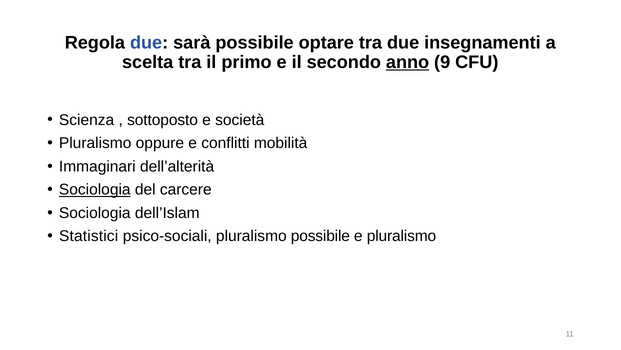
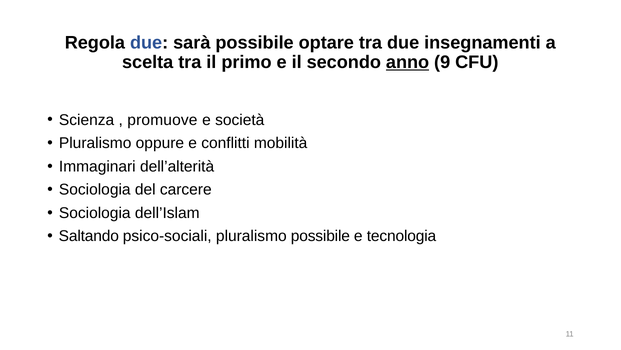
sottoposto: sottoposto -> promuove (162, 120)
Sociologia underline: present -> none (95, 189)
Statistici: Statistici -> Saltando (89, 236)
e pluralismo: pluralismo -> tecnologia (402, 236)
